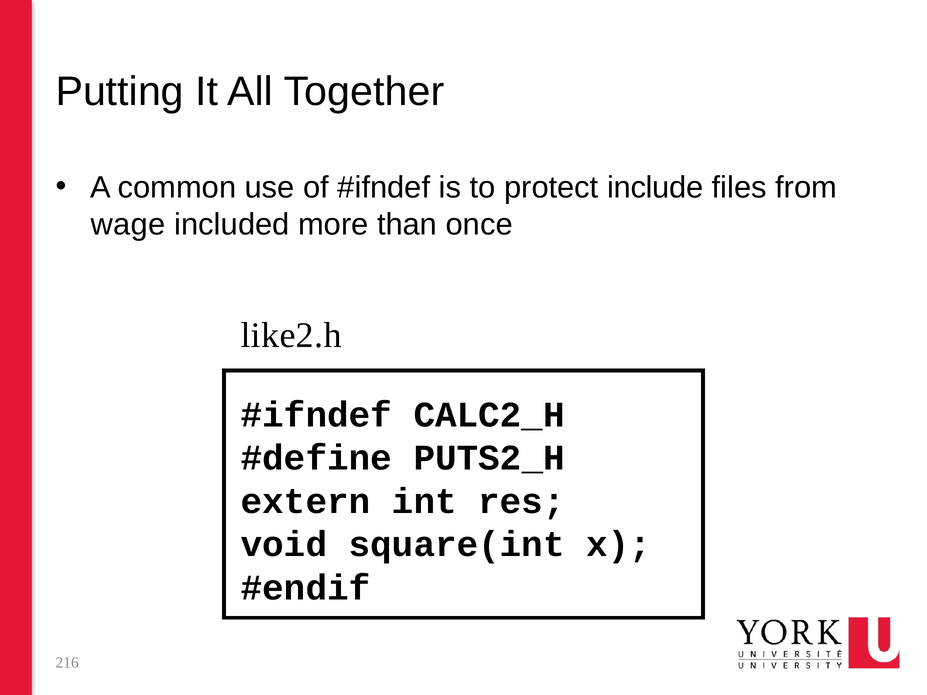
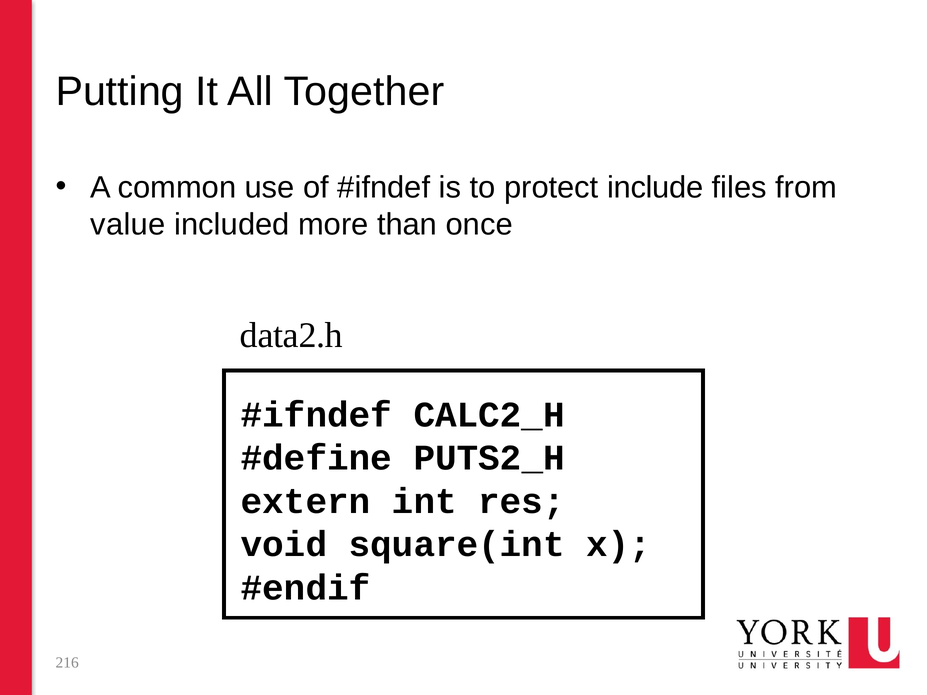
wage: wage -> value (128, 225)
like2.h: like2.h -> data2.h (291, 335)
